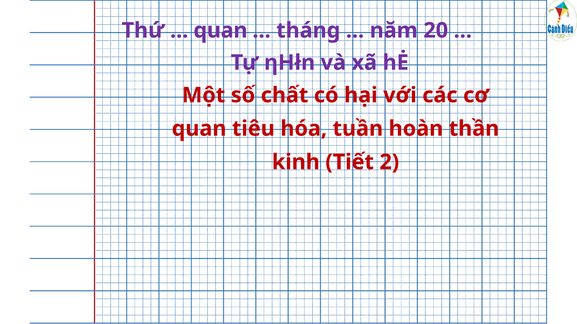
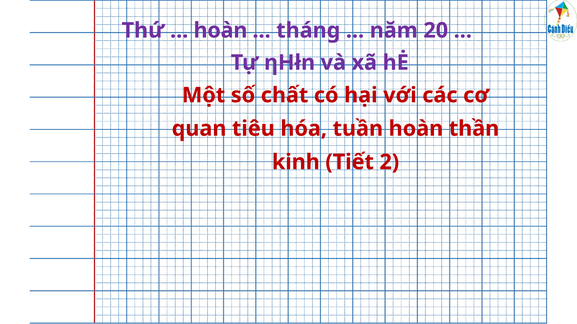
quan: quan -> hoàn (220, 30)
